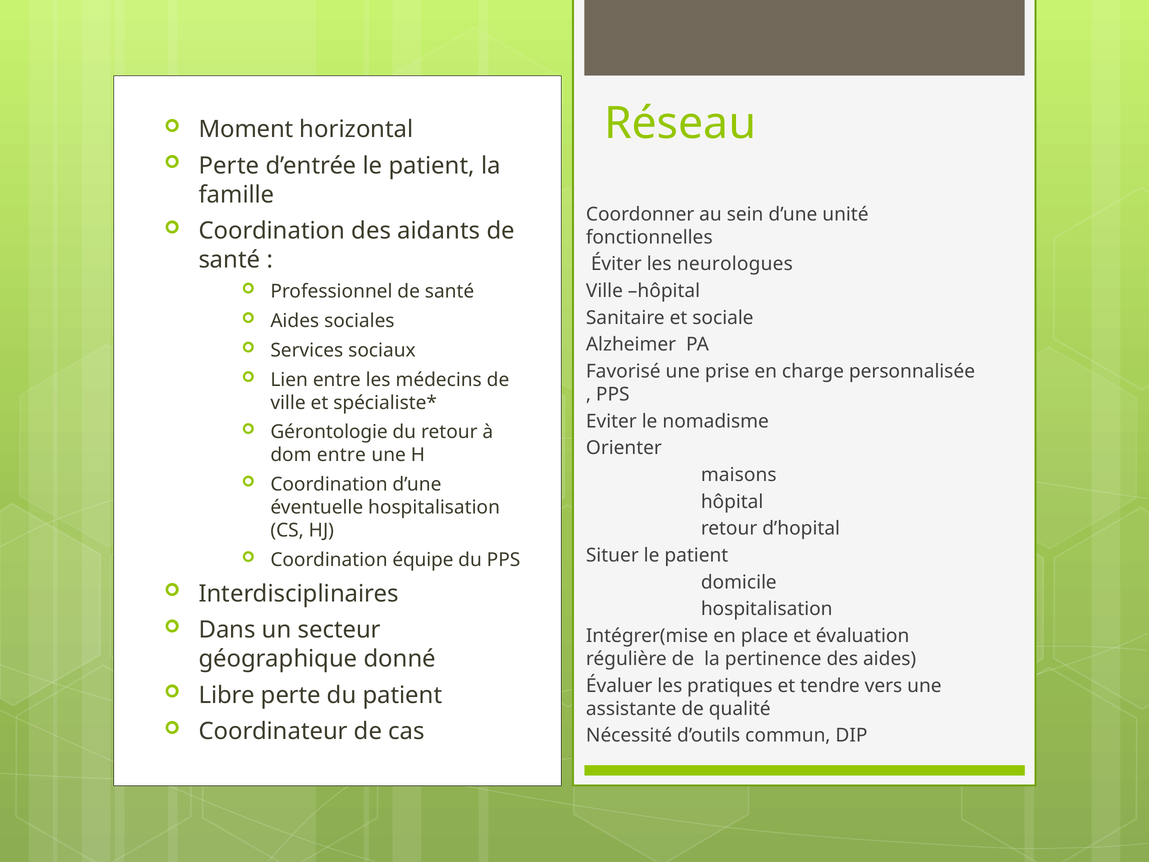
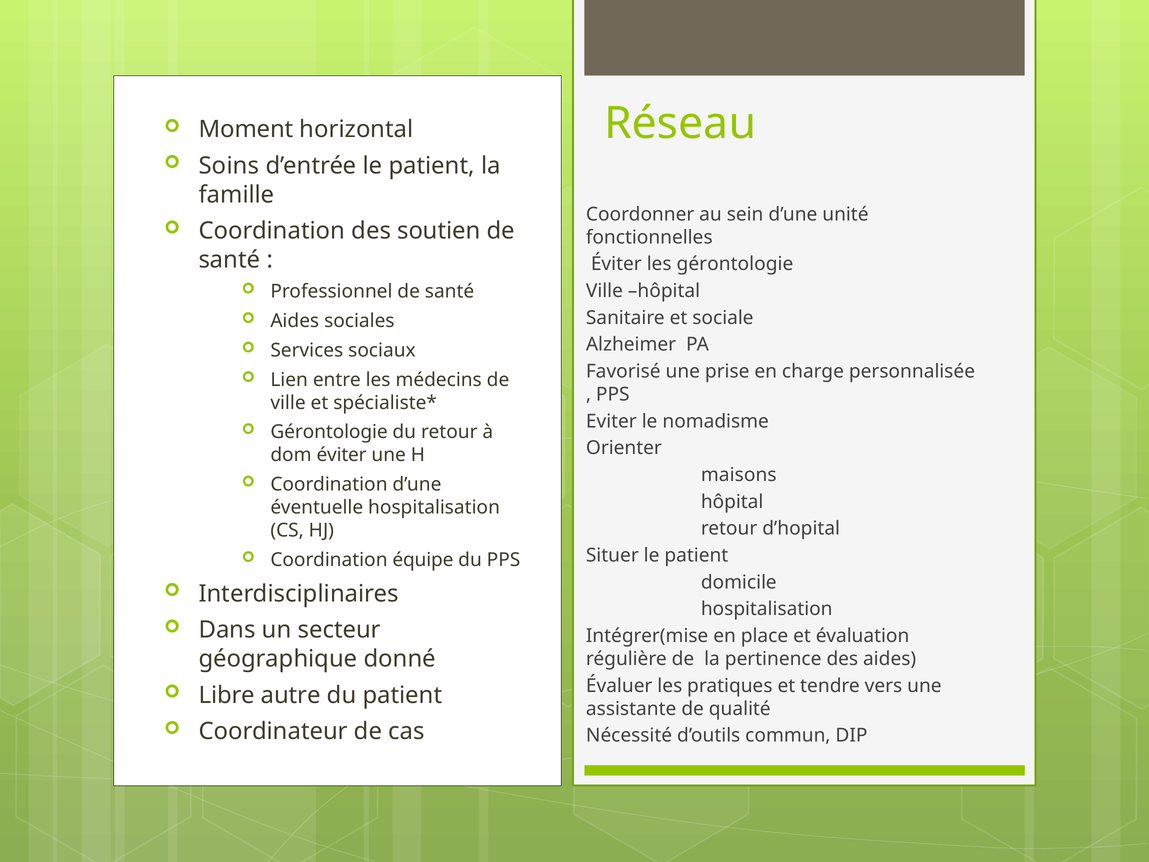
Perte: Perte -> Soins (229, 166)
aidants: aidants -> soutien (439, 231)
les neurologues: neurologues -> gérontologie (735, 264)
dom entre: entre -> éviter (342, 455)
Libre perte: perte -> autre (291, 695)
